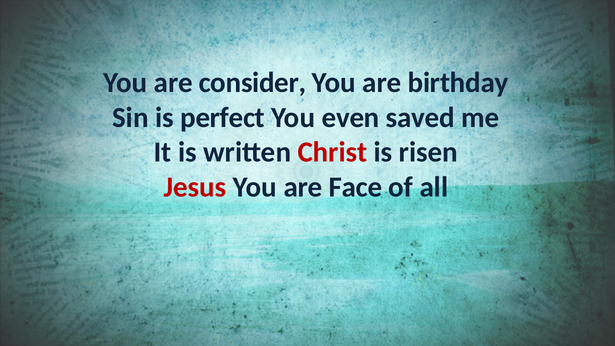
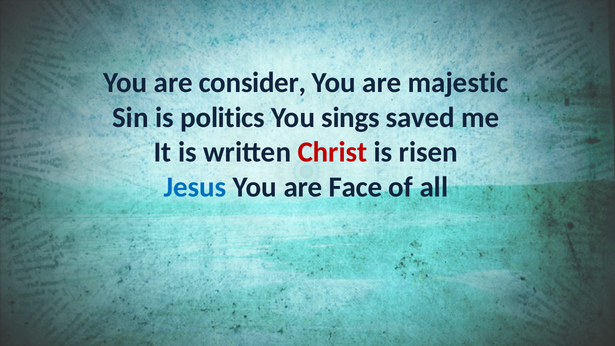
birthday: birthday -> majestic (458, 83)
perfect: perfect -> politics (223, 118)
even: even -> sings (351, 118)
Jesus colour: red -> blue (195, 187)
